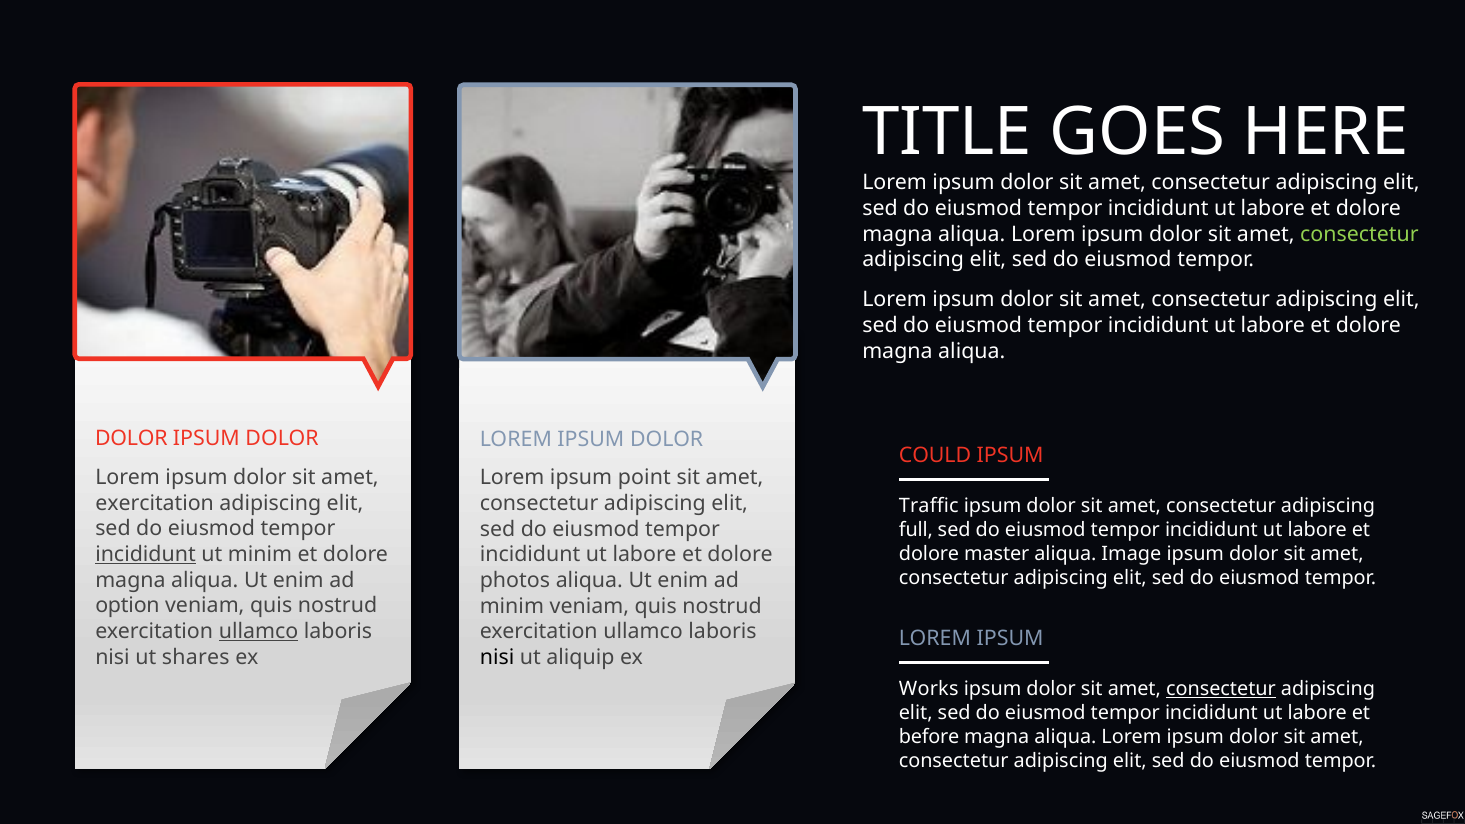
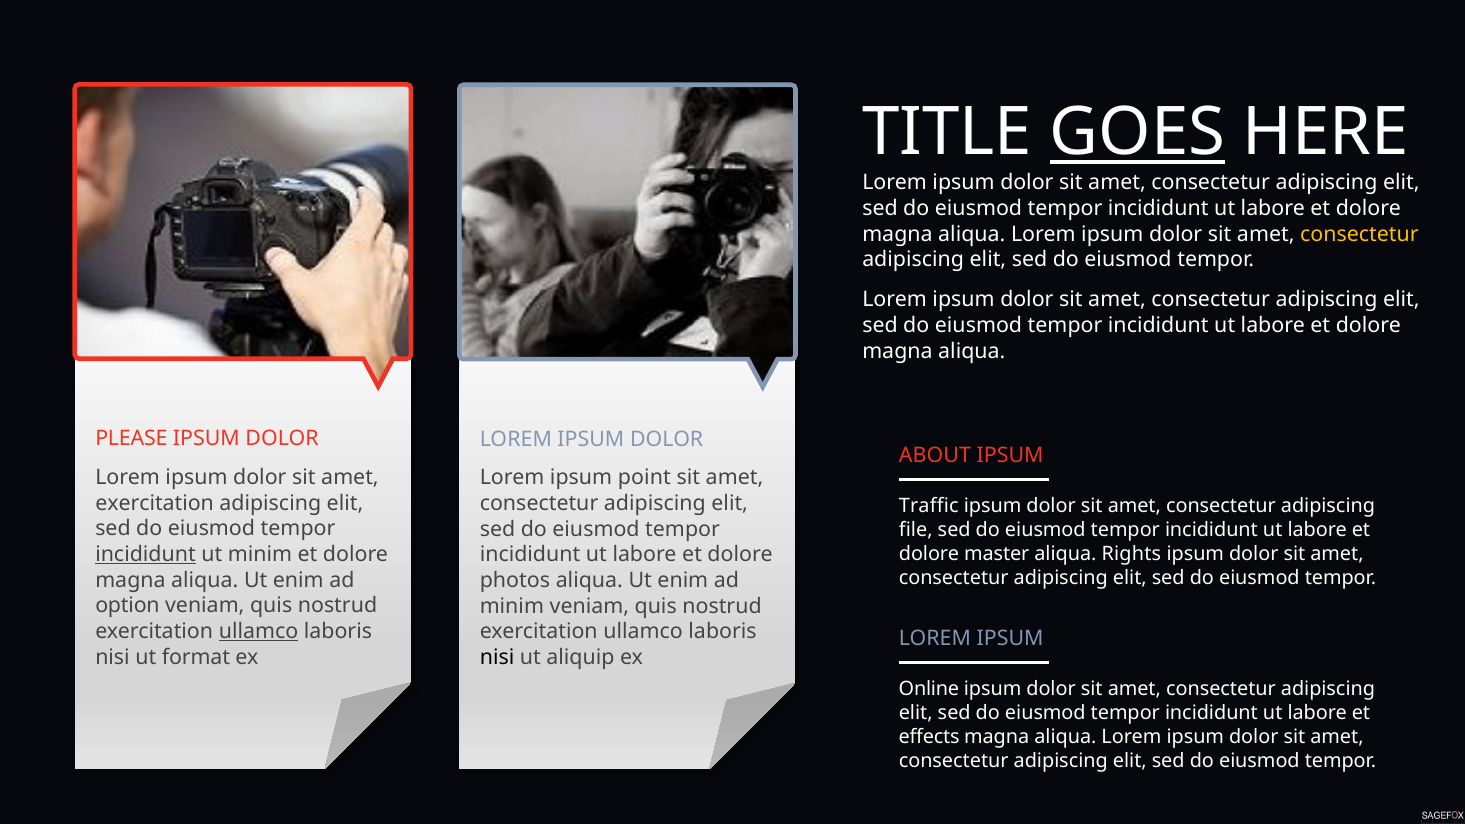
GOES underline: none -> present (1137, 133)
consectetur colour: light green -> yellow (1359, 234)
DOLOR: DOLOR -> PLEASE (131, 439)
COULD: COULD -> ABOUT (935, 456)
full: full -> file (916, 530)
Image: Image -> Rights (1131, 554)
shares: shares -> format (196, 657)
Works: Works -> Online (929, 689)
consectetur underline: present -> none (1221, 689)
before: before -> effects (929, 737)
